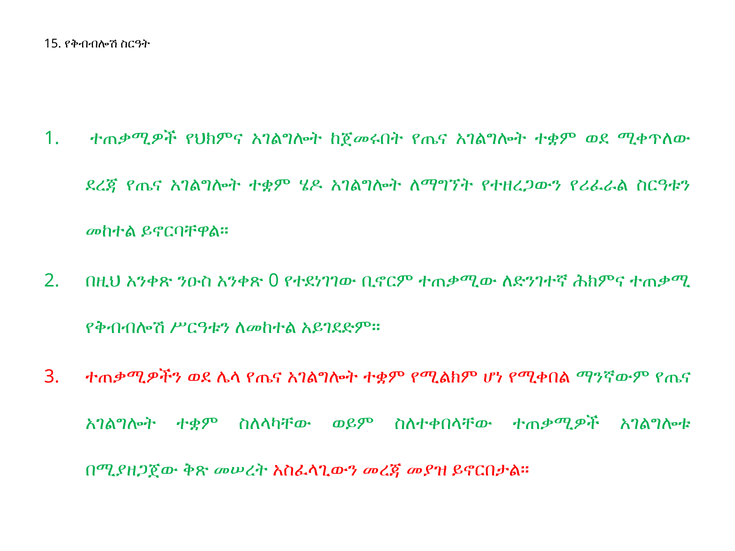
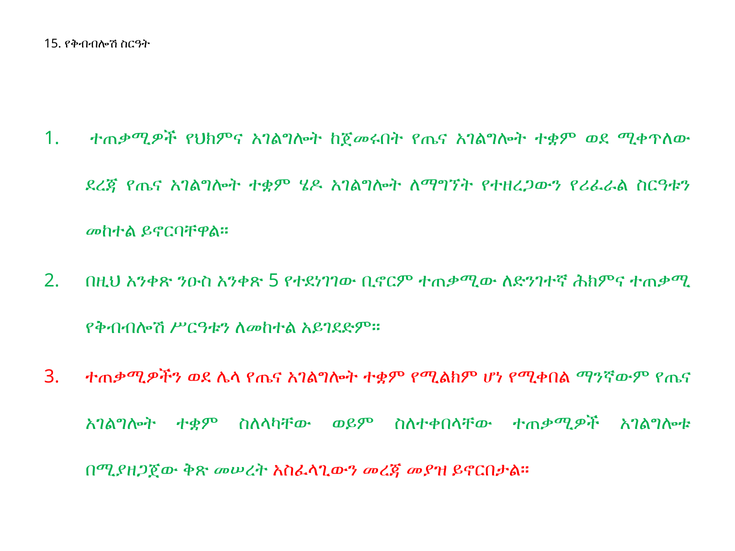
0: 0 -> 5 (274, 281)
